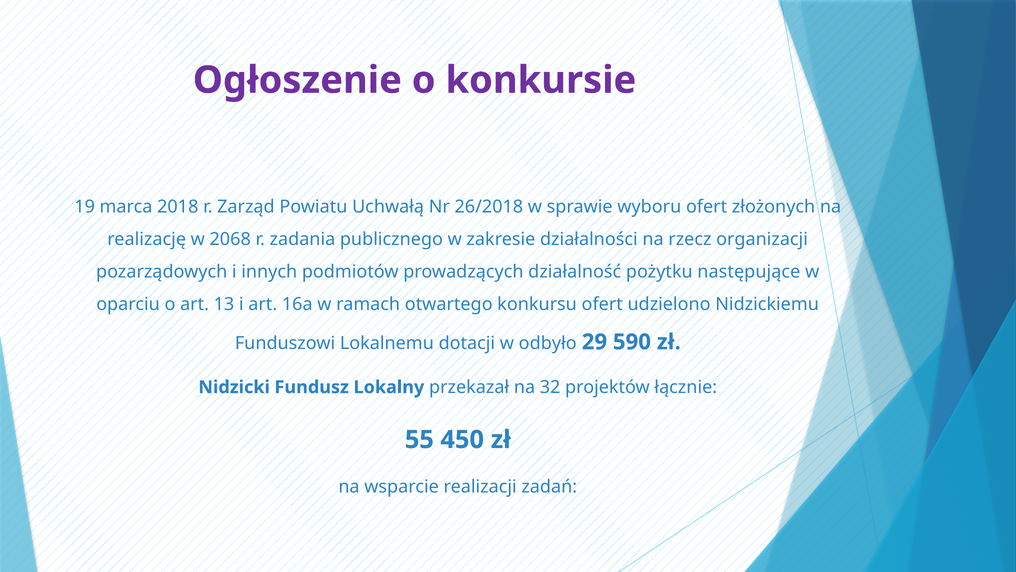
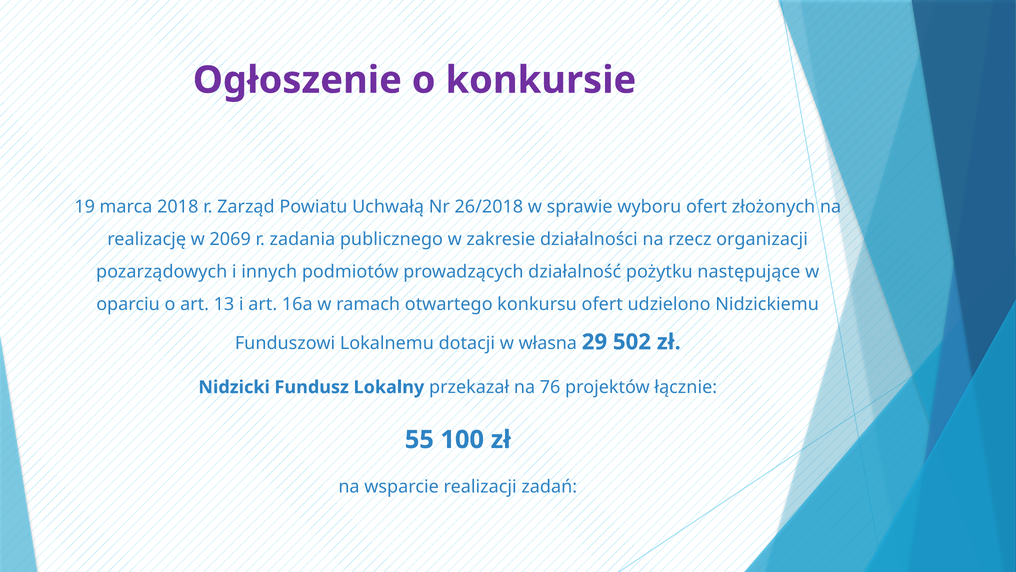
2068: 2068 -> 2069 (230, 239)
odbyło: odbyło -> własna (548, 343)
590: 590 -> 502 (632, 342)
32: 32 -> 76 (550, 387)
450: 450 -> 100 (462, 439)
